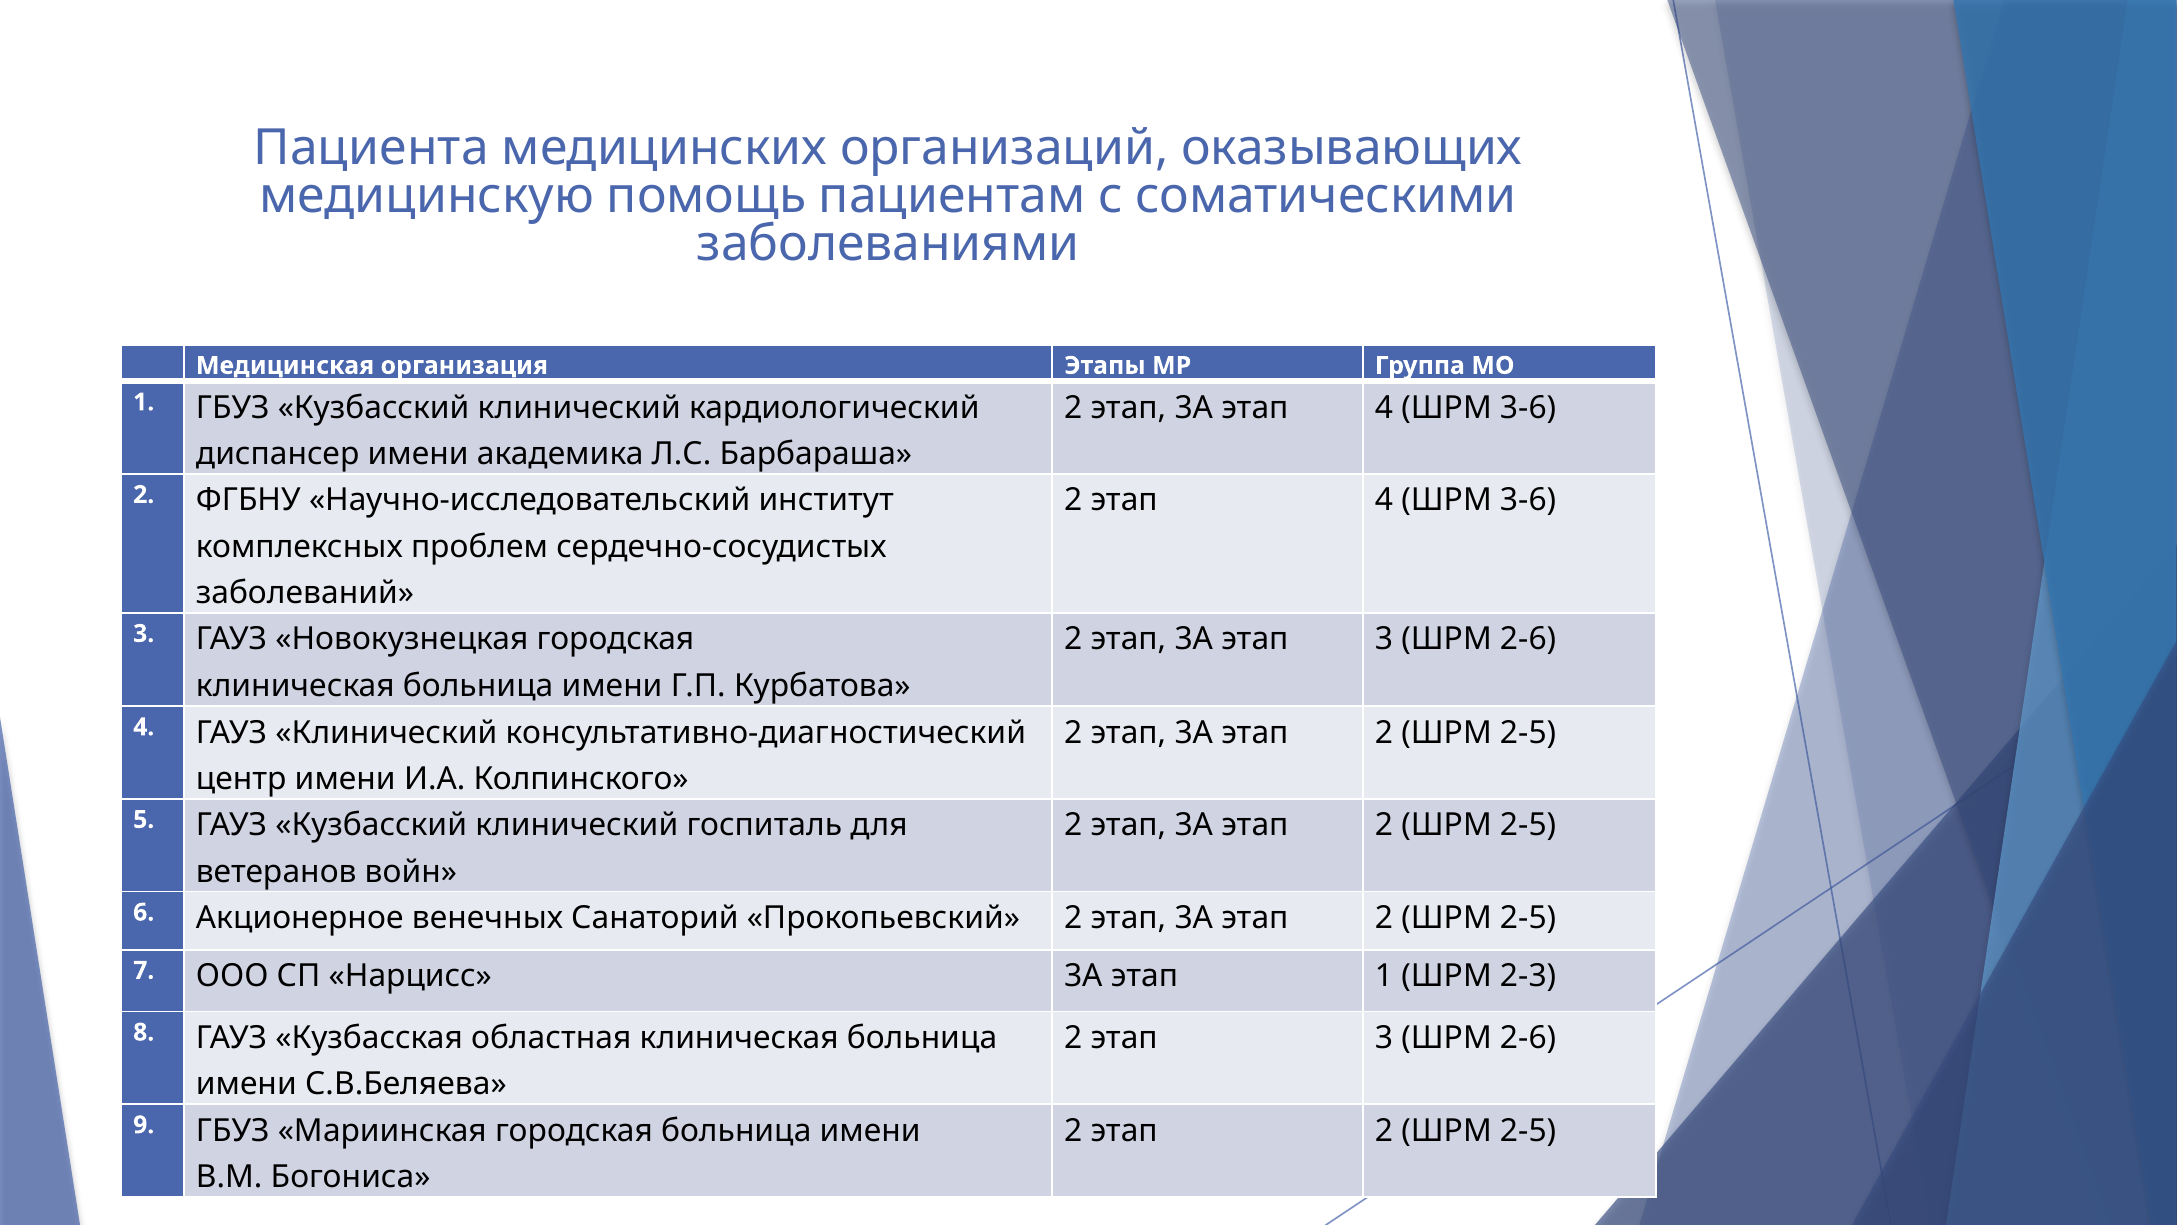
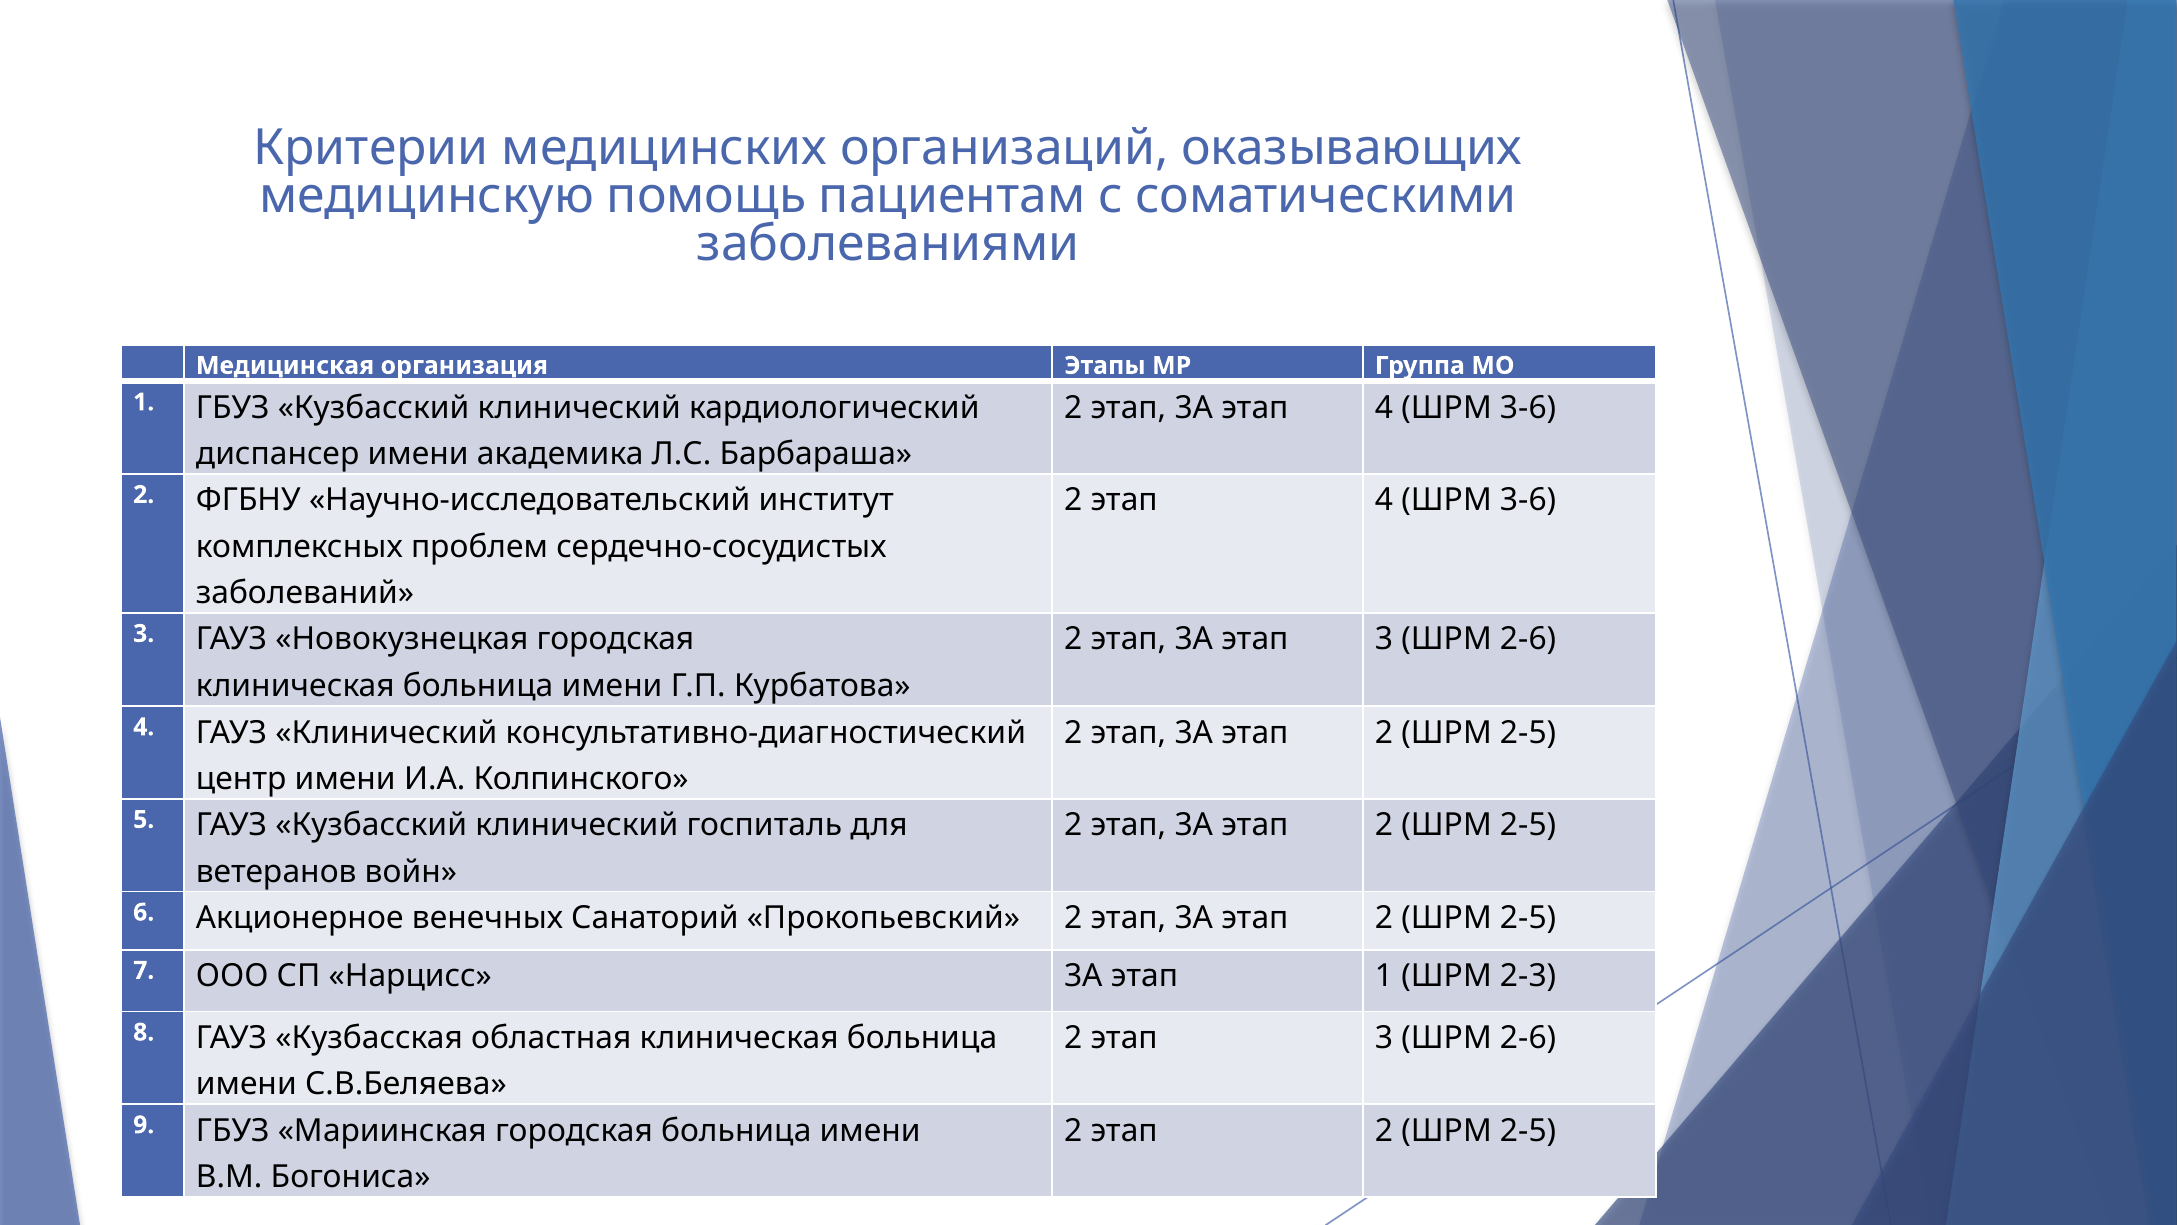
Пациента: Пациента -> Критерии (371, 148)
